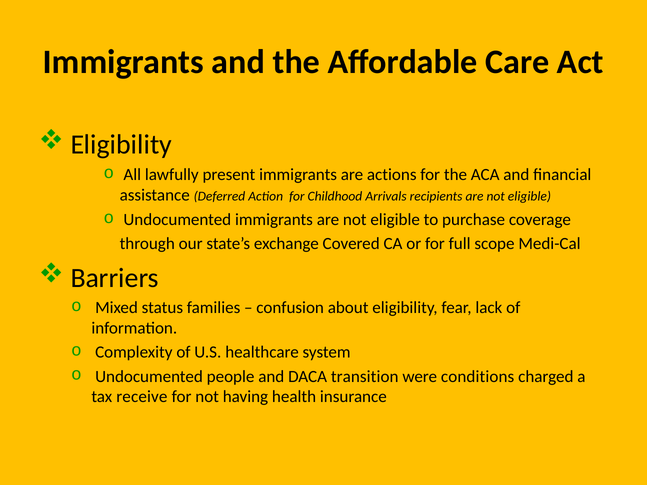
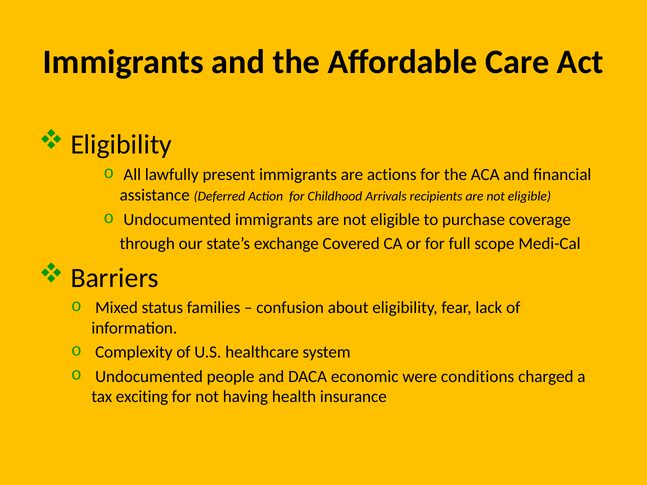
transition: transition -> economic (365, 377)
receive: receive -> exciting (142, 397)
